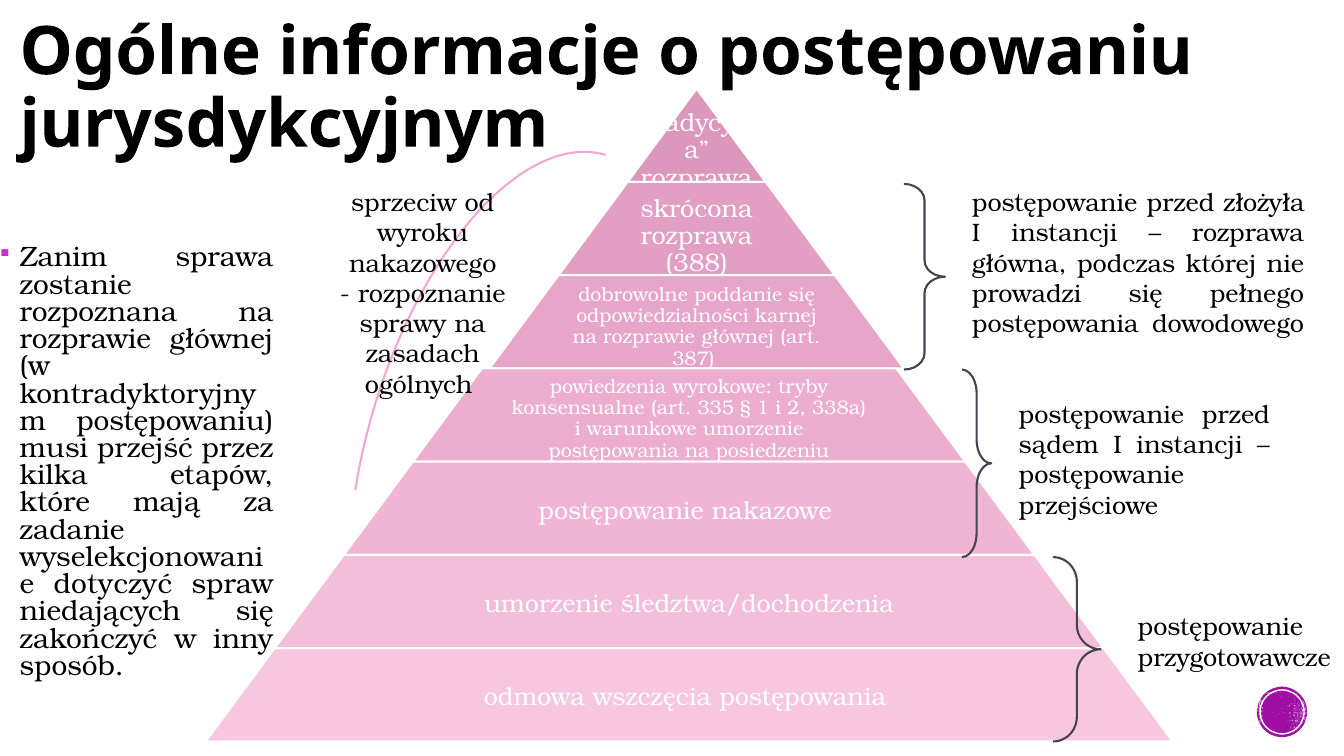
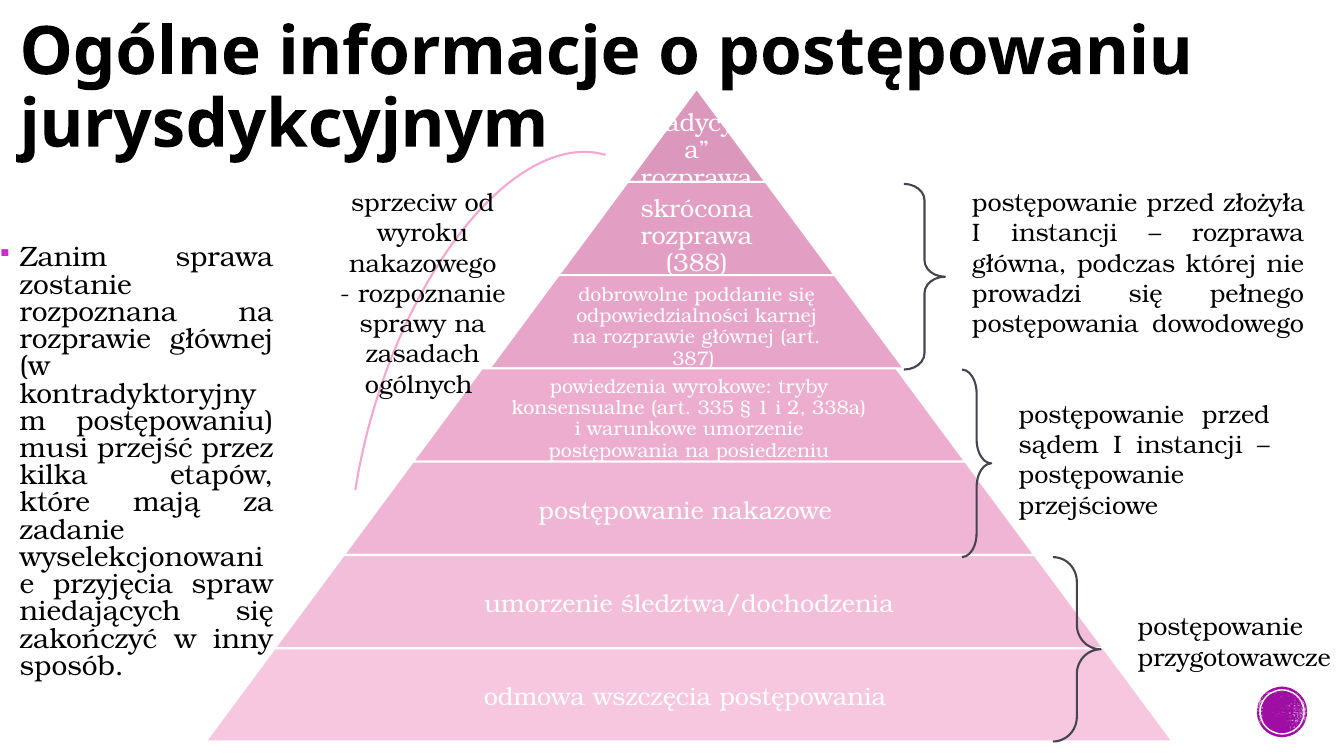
dotyczyć: dotyczyć -> przyjęcia (113, 584)
